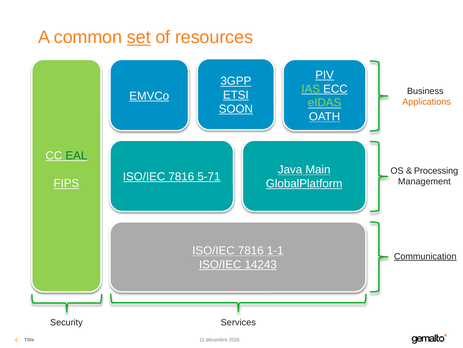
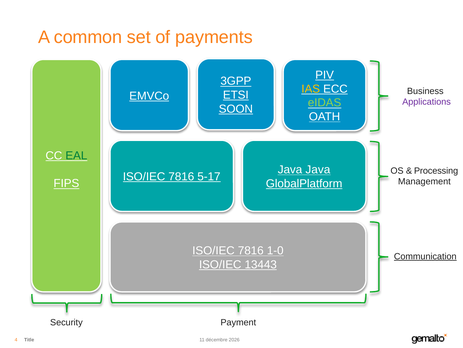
set underline: present -> none (139, 37)
resources: resources -> payments (214, 37)
IAS colour: light green -> yellow (311, 89)
Applications colour: orange -> purple (427, 102)
Java Main: Main -> Java (318, 169)
5-71: 5-71 -> 5-17 (209, 176)
1-1: 1-1 -> 1-0 (275, 250)
14243: 14243 -> 13443 (261, 264)
Services: Services -> Payment (238, 322)
